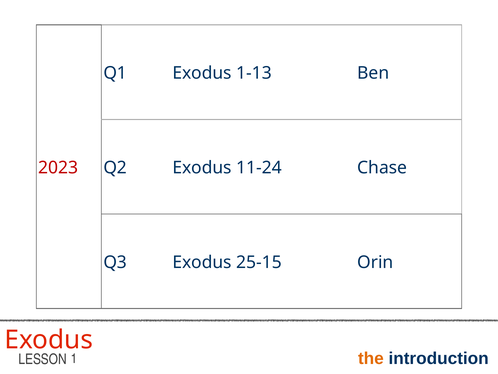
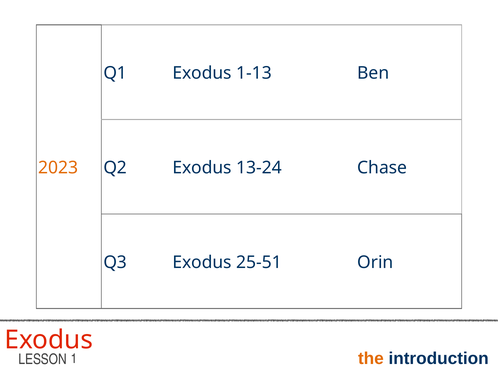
2023 colour: red -> orange (58, 168)
11-24: 11-24 -> 13-24 (259, 168)
25-15: 25-15 -> 25-51 (259, 262)
